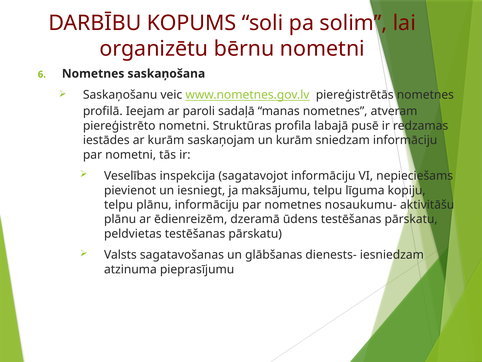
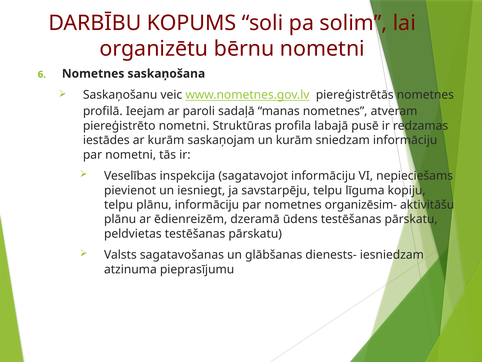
maksājumu: maksājumu -> savstarpēju (276, 190)
nosaukumu-: nosaukumu- -> organizēsim- (361, 205)
